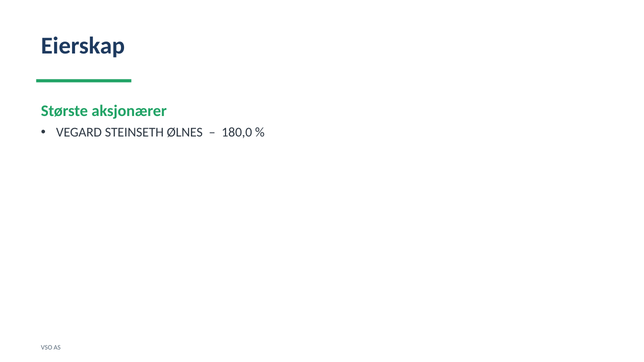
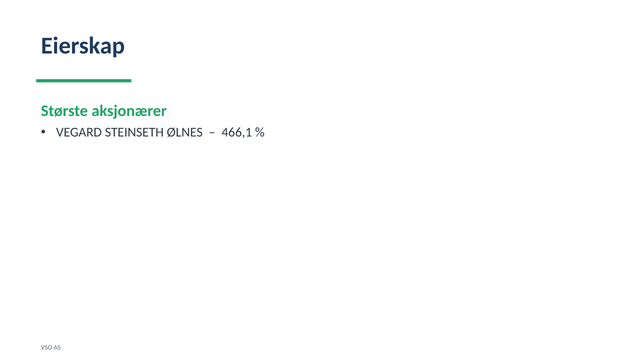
180,0: 180,0 -> 466,1 (237, 132)
